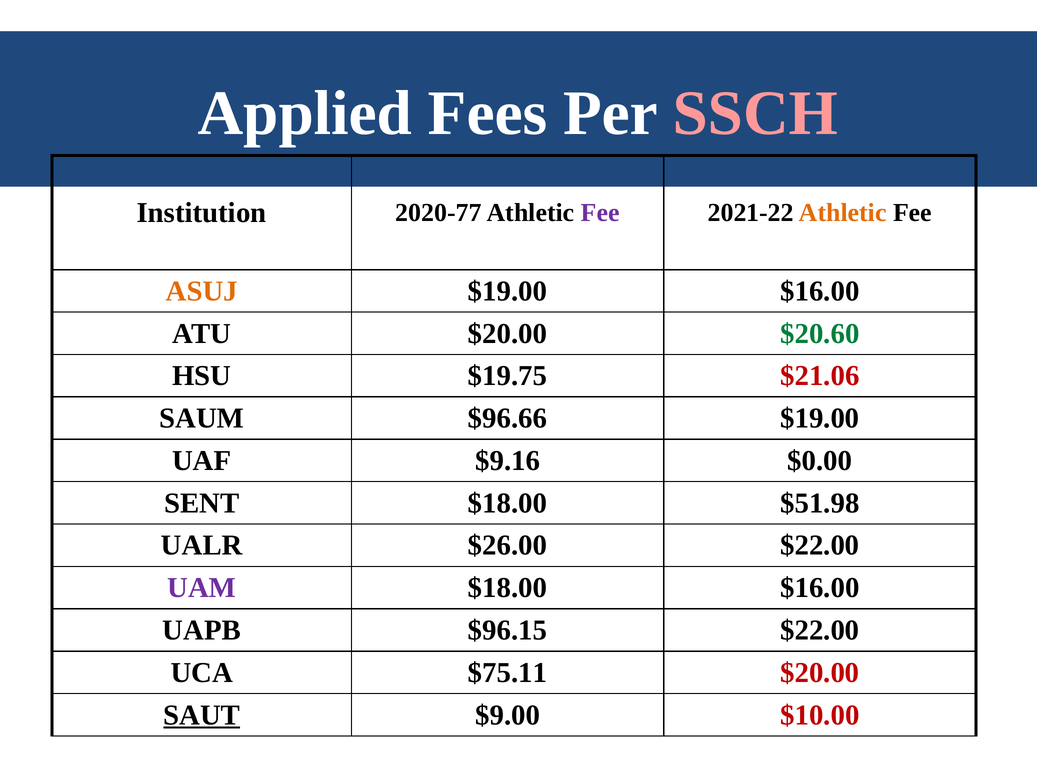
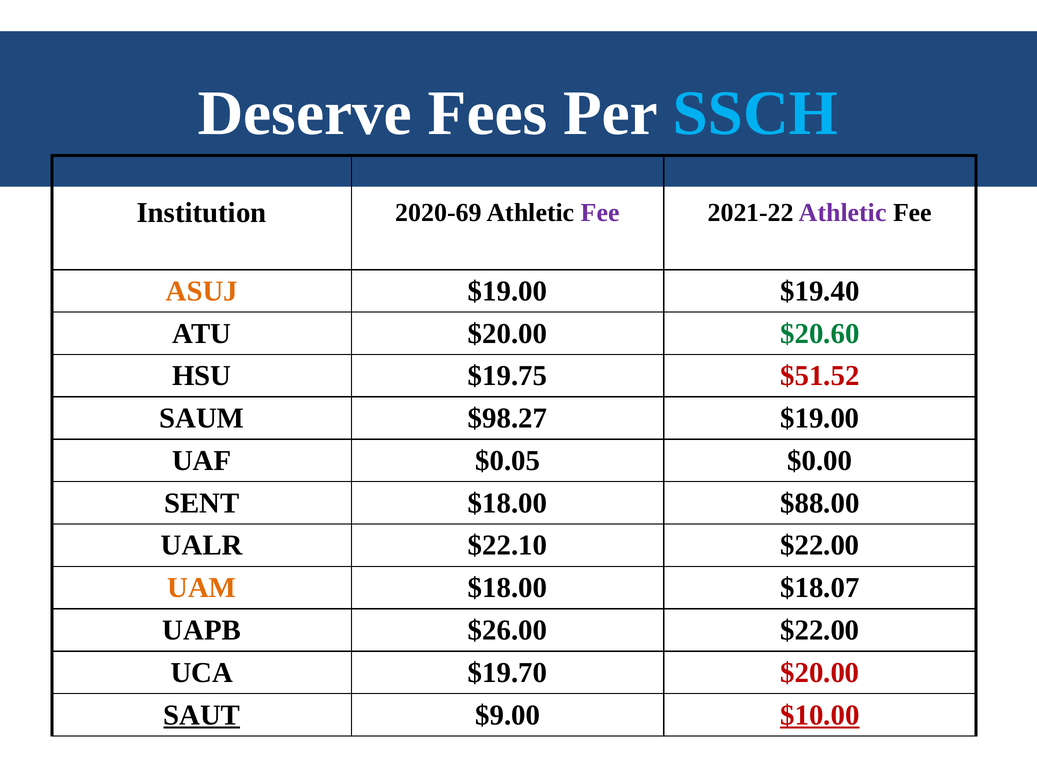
Applied: Applied -> Deserve (305, 113)
SSCH colour: pink -> light blue (755, 113)
2020-77: 2020-77 -> 2020-69 (439, 213)
Athletic colour: orange -> purple (843, 213)
$19.00 $16.00: $16.00 -> $19.40 (820, 291)
$21.06: $21.06 -> $51.52 (820, 376)
$96.66: $96.66 -> $98.27 (508, 418)
$9.16: $9.16 -> $0.05 (508, 461)
$51.98: $51.98 -> $88.00 (820, 503)
$26.00: $26.00 -> $22.10 (508, 545)
UAM colour: purple -> orange (202, 588)
$18.00 $16.00: $16.00 -> $18.07 (820, 588)
$96.15: $96.15 -> $26.00 (508, 630)
$75.11: $75.11 -> $19.70 (508, 672)
$10.00 underline: none -> present (820, 715)
